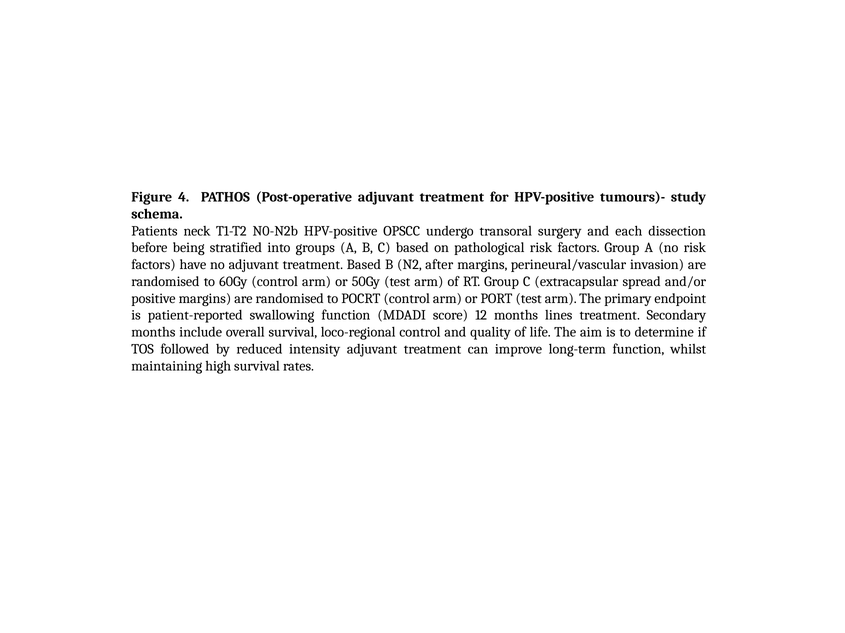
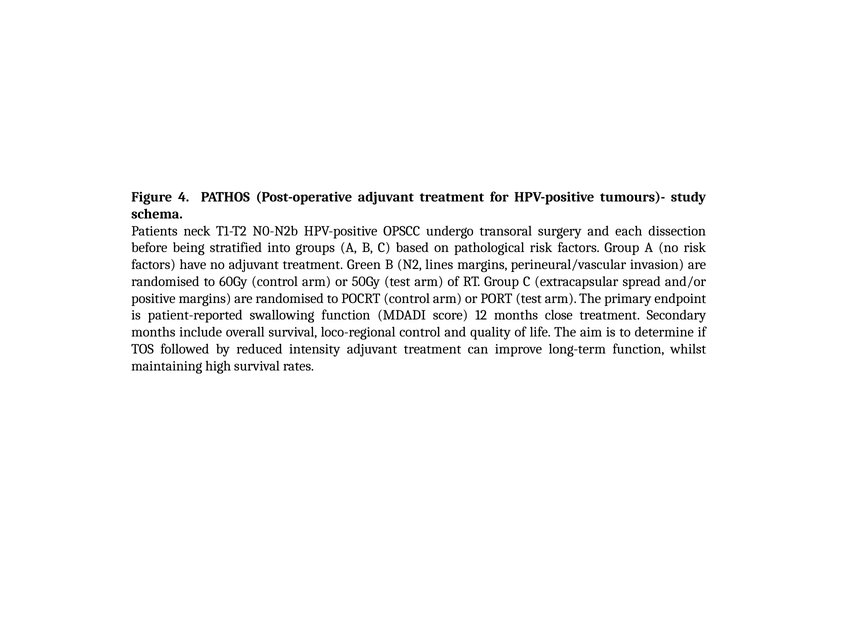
treatment Based: Based -> Green (364, 265)
after: after -> lines (439, 265)
lines: lines -> close (559, 316)
